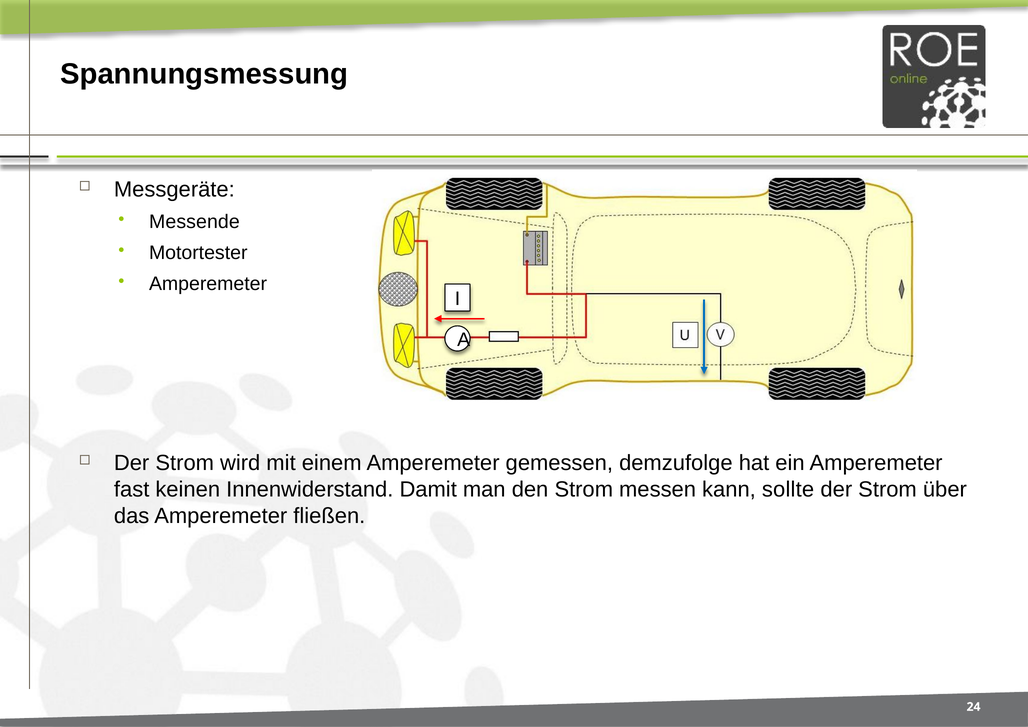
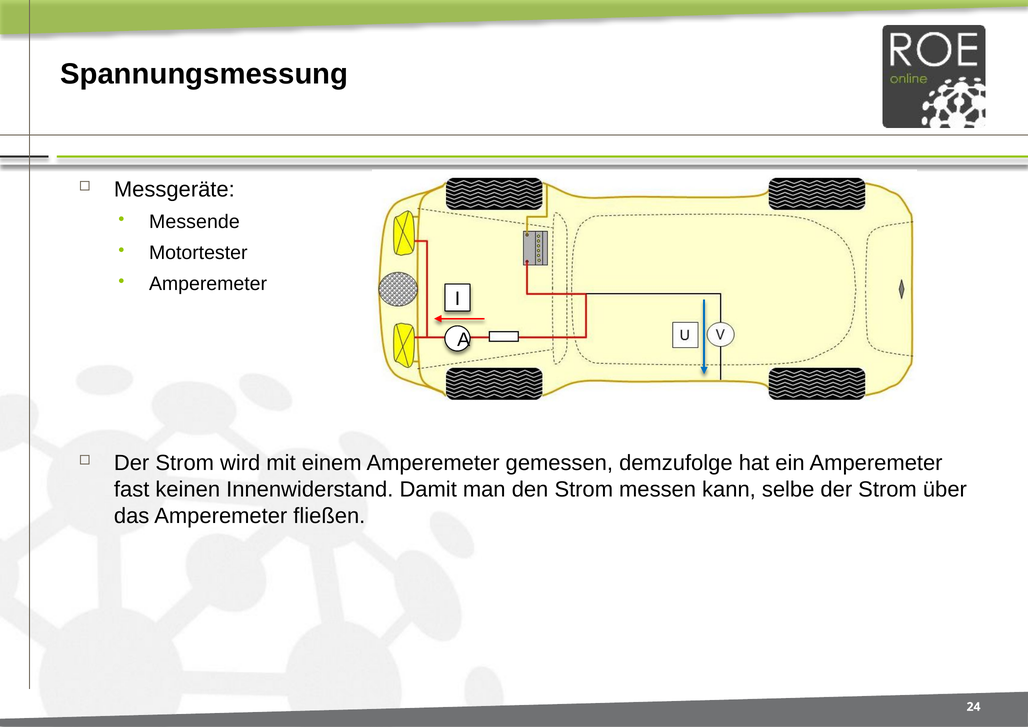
sollte: sollte -> selbe (788, 490)
